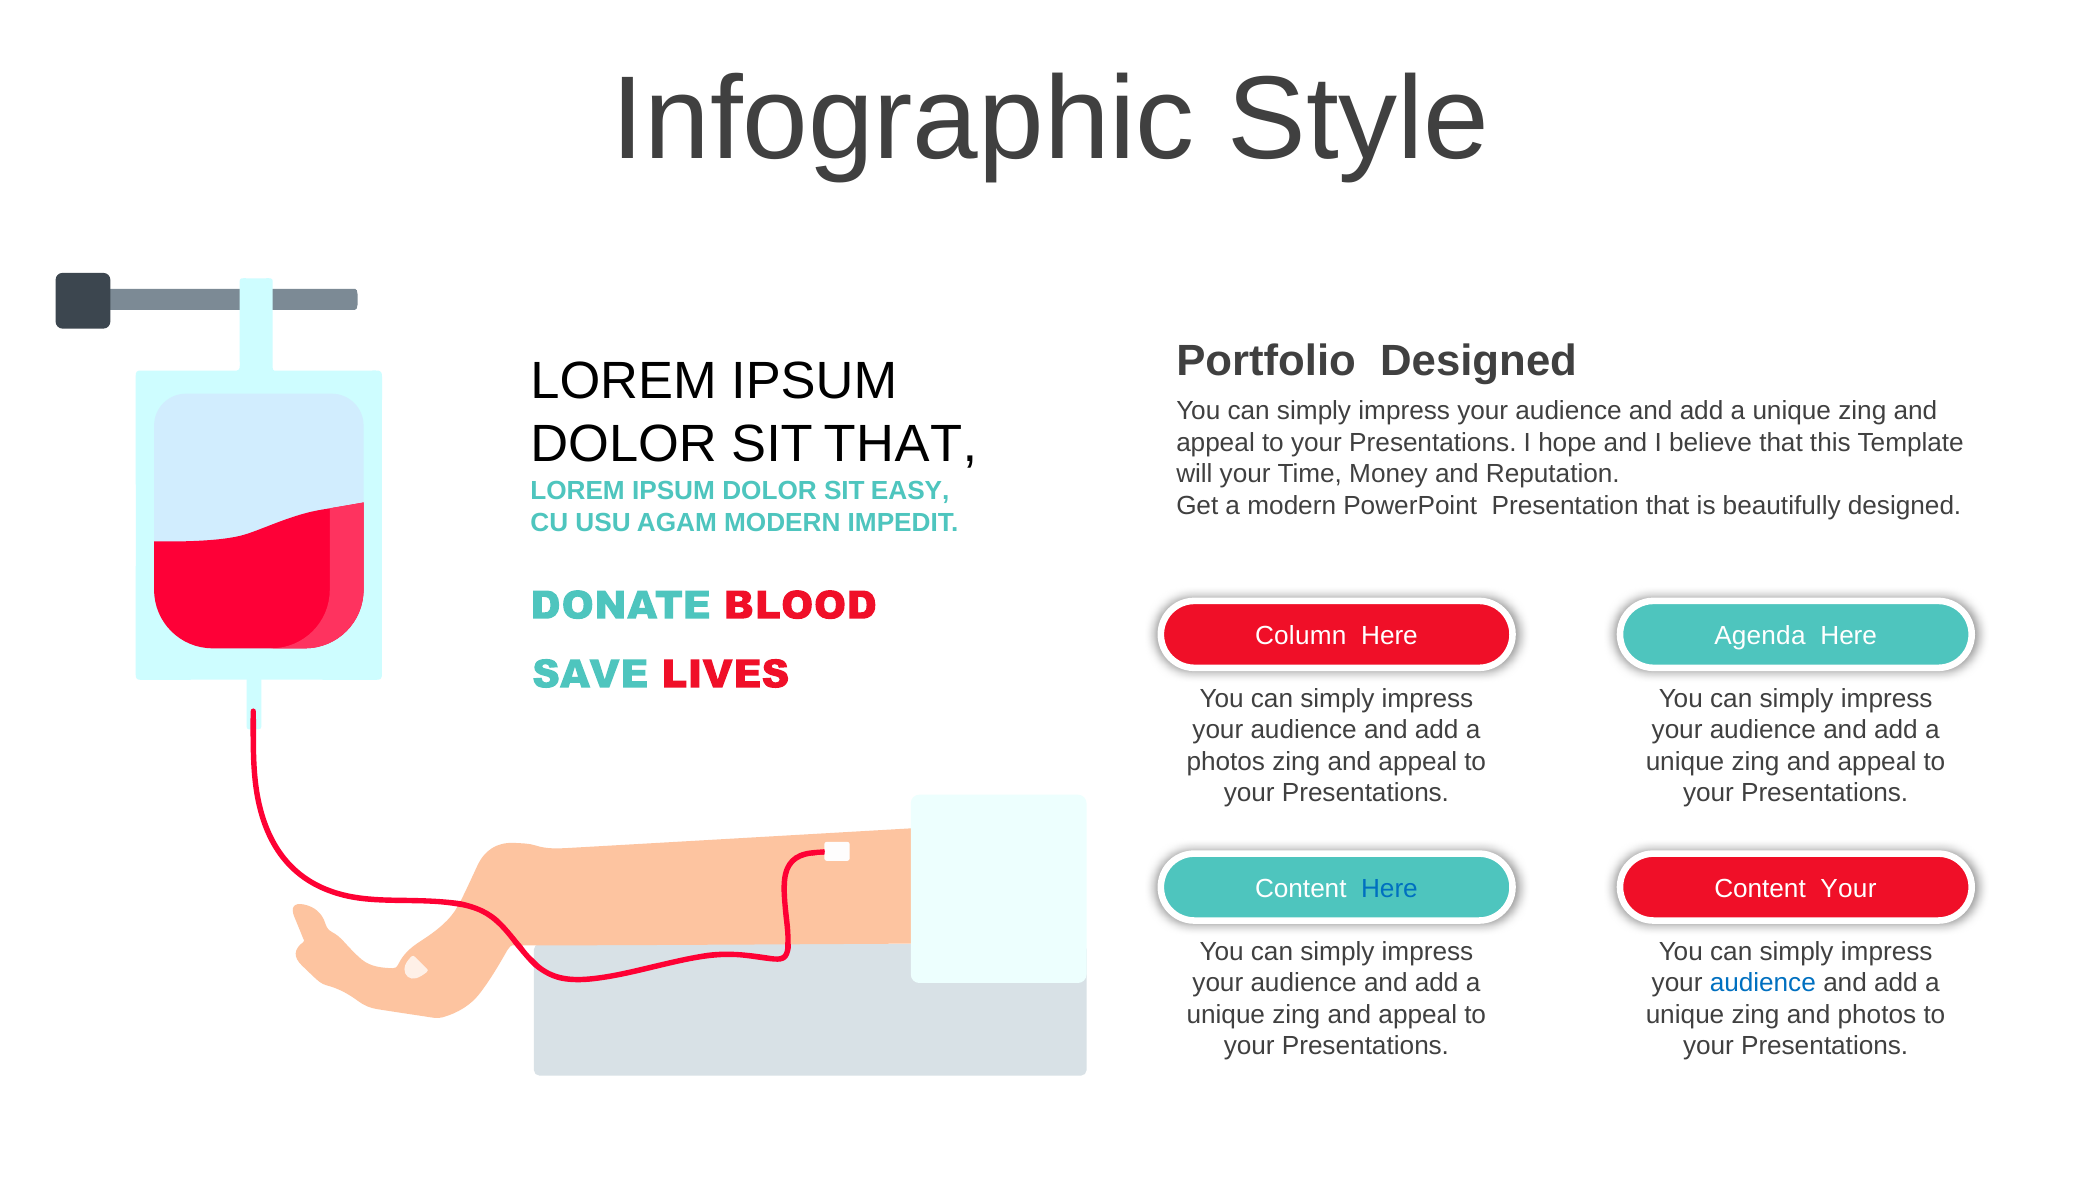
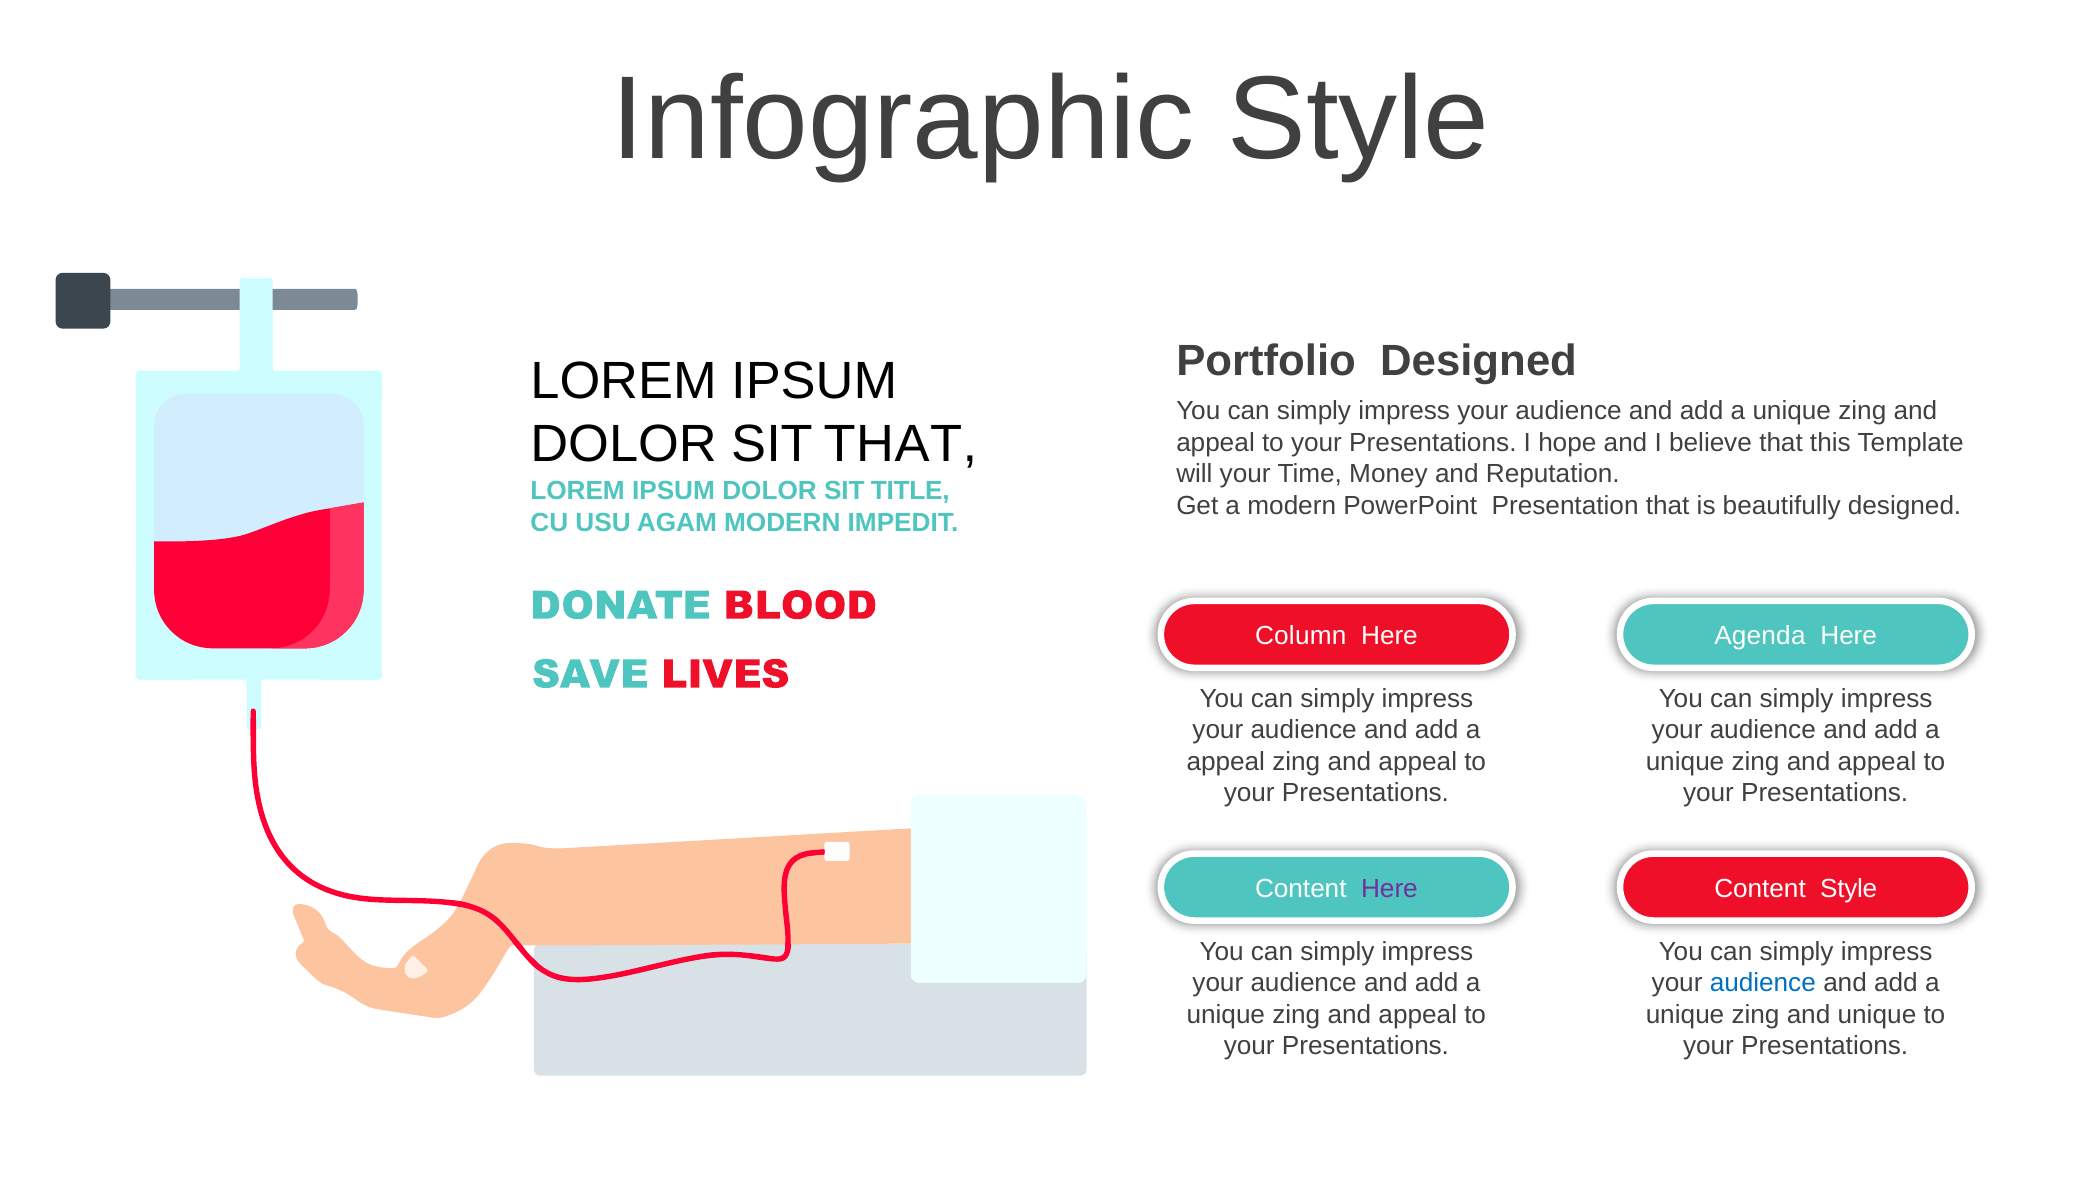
EASY: EASY -> TITLE (910, 491)
photos: photos -> appeal (1226, 762)
Here colour: blue -> purple (1389, 889)
Content Your: Your -> Style (1849, 889)
and photos: photos -> unique (1877, 1015)
